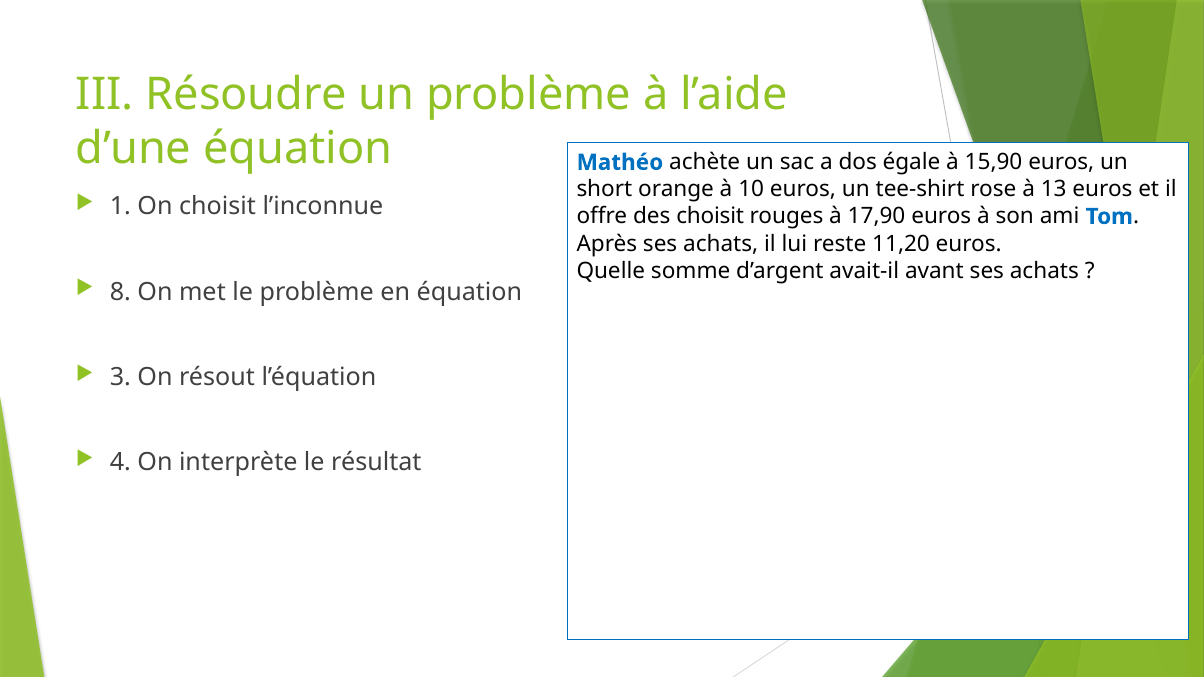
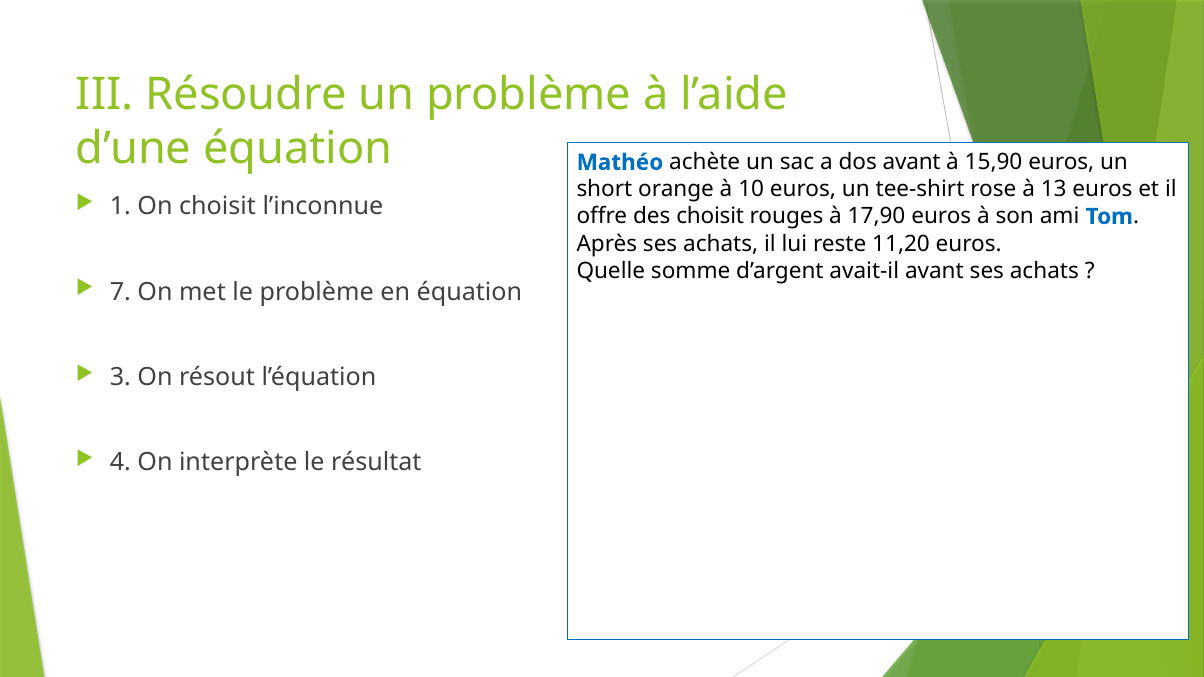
dos égale: égale -> avant (912, 162)
8: 8 -> 7 (120, 292)
